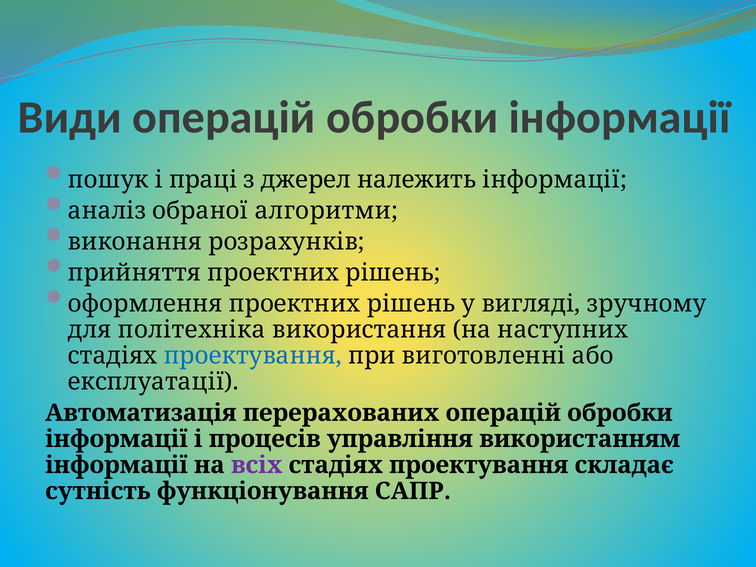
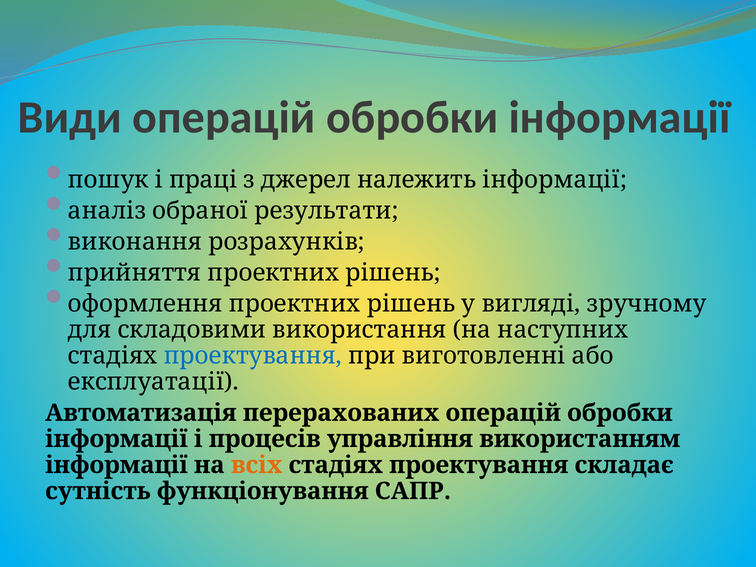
алгоритми: алгоритми -> результати (327, 211)
політехніка: політехніка -> складовими (192, 330)
всіх colour: purple -> orange (257, 465)
